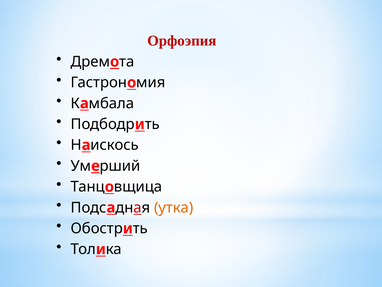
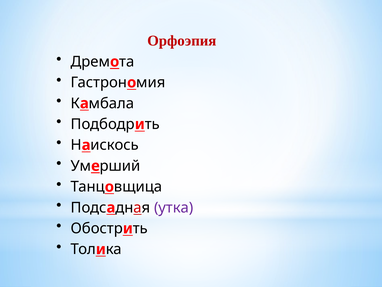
утка colour: orange -> purple (174, 207)
